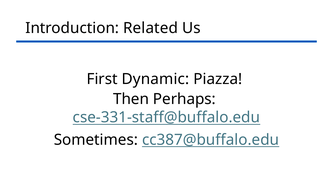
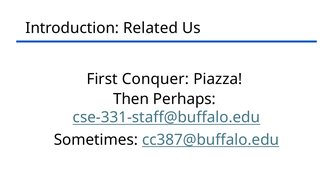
Dynamic: Dynamic -> Conquer (155, 79)
